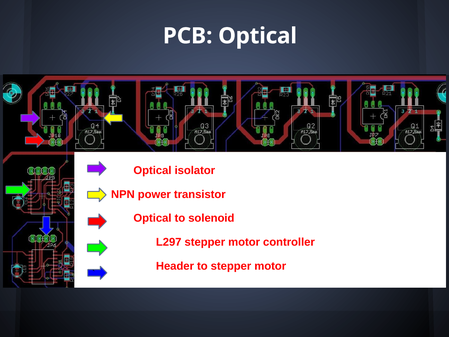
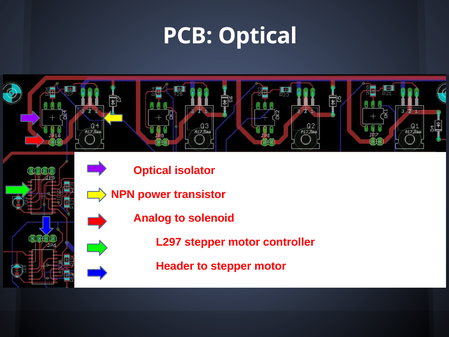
Optical: Optical -> Analog (153, 218)
